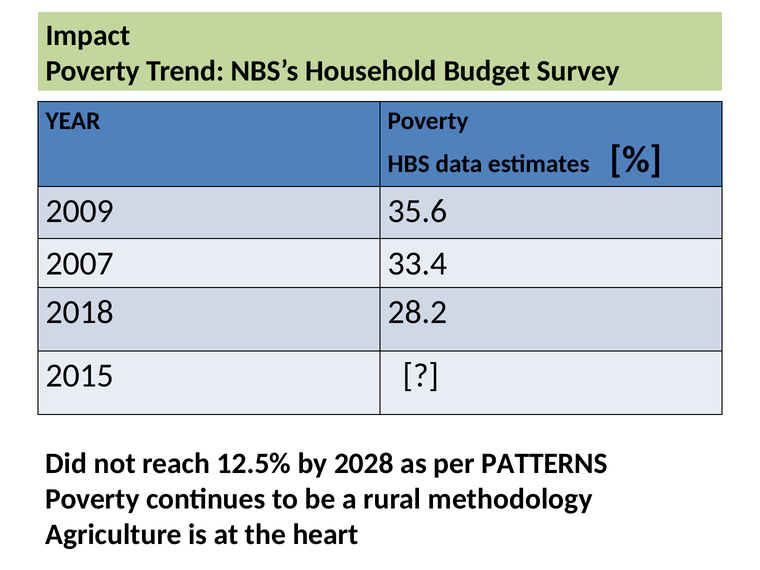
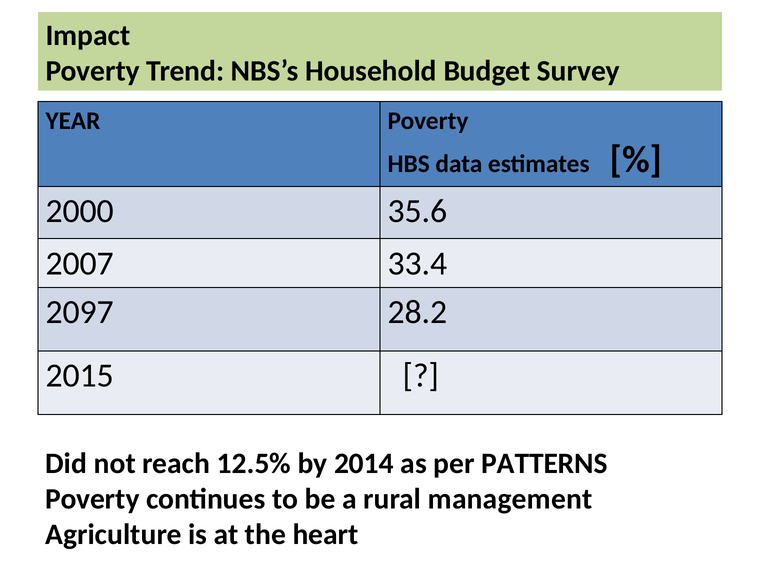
2009: 2009 -> 2000 (80, 211)
2018: 2018 -> 2097 (80, 312)
2028: 2028 -> 2014 (364, 464)
methodology: methodology -> management (510, 499)
